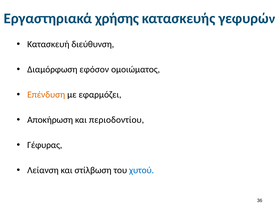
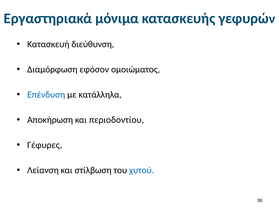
χρήσης: χρήσης -> μόνιμα (117, 18)
Επένδυση colour: orange -> blue (46, 94)
εφαρμόζει: εφαρμόζει -> κατάλληλα (100, 94)
Γέφυρας: Γέφυρας -> Γέφυρες (45, 145)
